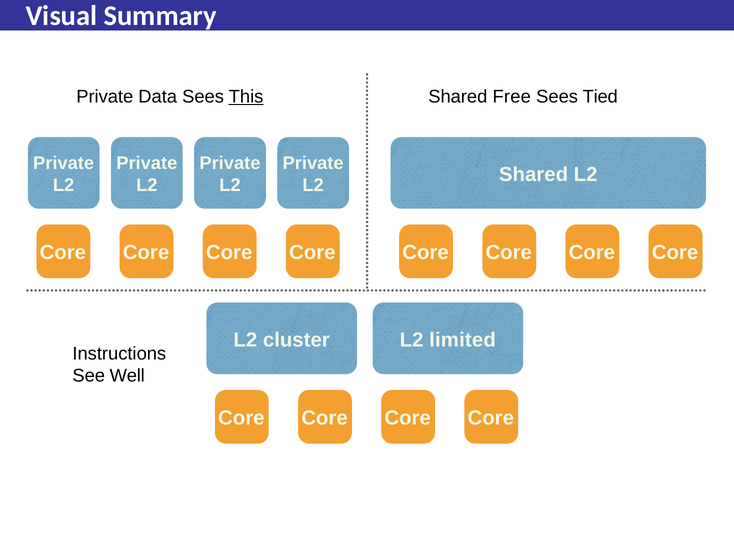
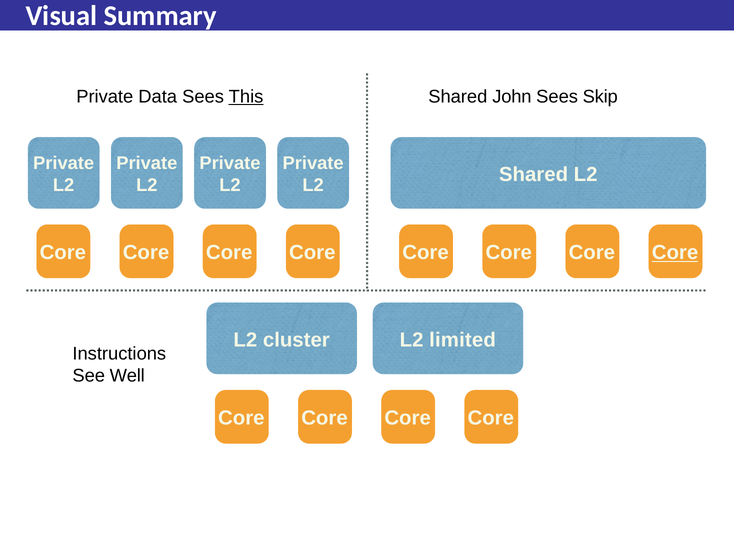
Free: Free -> John (512, 97)
Tied: Tied -> Skip (600, 97)
Core underline: none -> present (675, 253)
